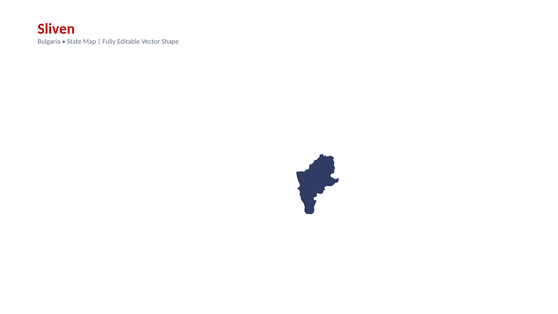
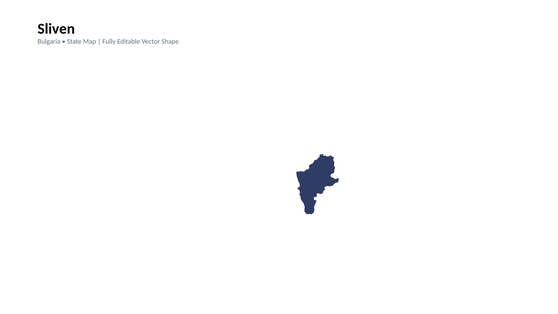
Sliven colour: red -> black (56, 29)
